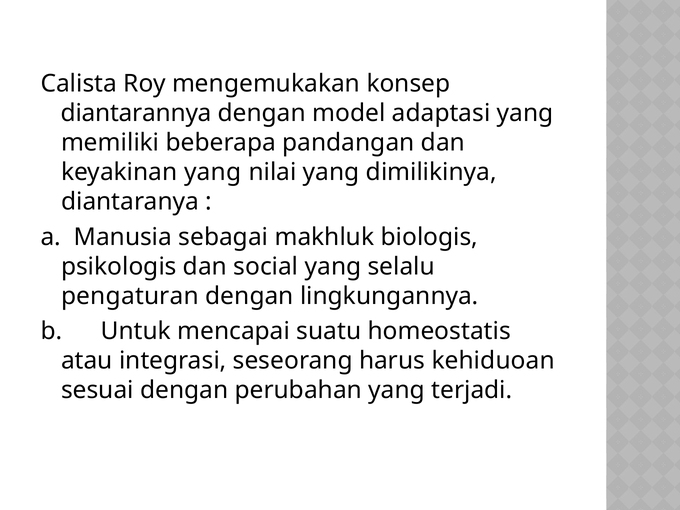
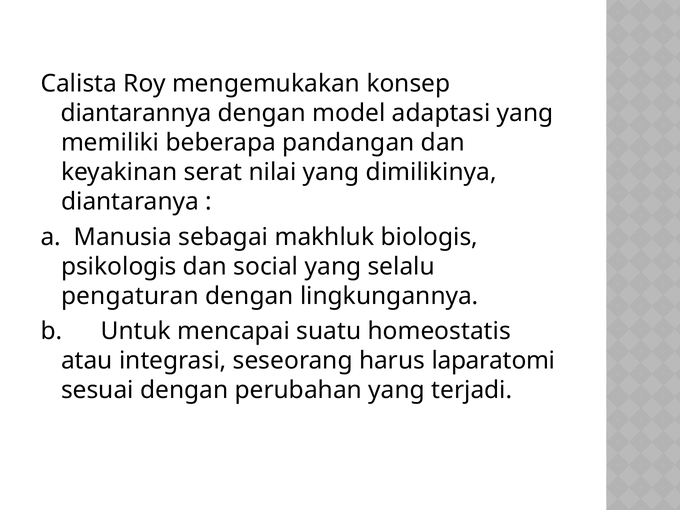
keyakinan yang: yang -> serat (213, 172)
kehiduoan: kehiduoan -> laparatomi (493, 361)
